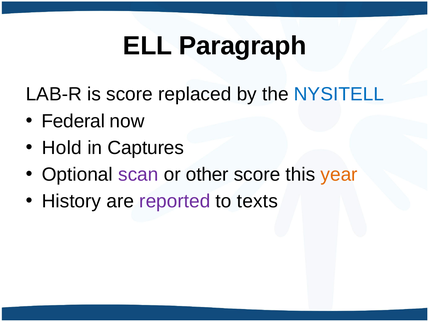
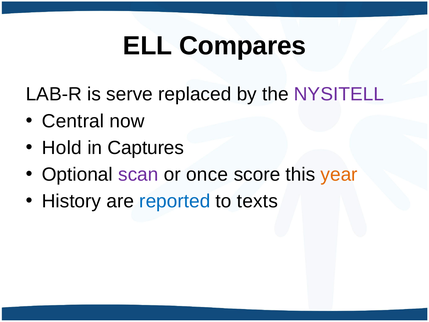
Paragraph: Paragraph -> Compares (243, 46)
is score: score -> serve (130, 94)
NYSITELL colour: blue -> purple (339, 94)
Federal: Federal -> Central (73, 121)
other: other -> once (207, 174)
reported colour: purple -> blue (175, 201)
